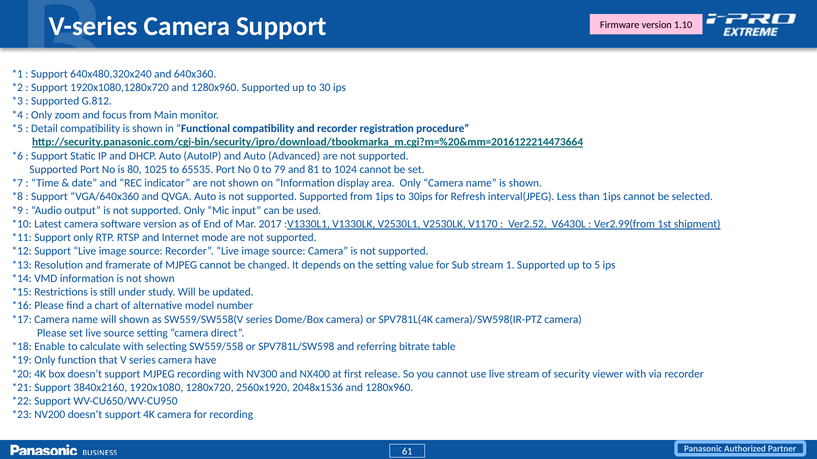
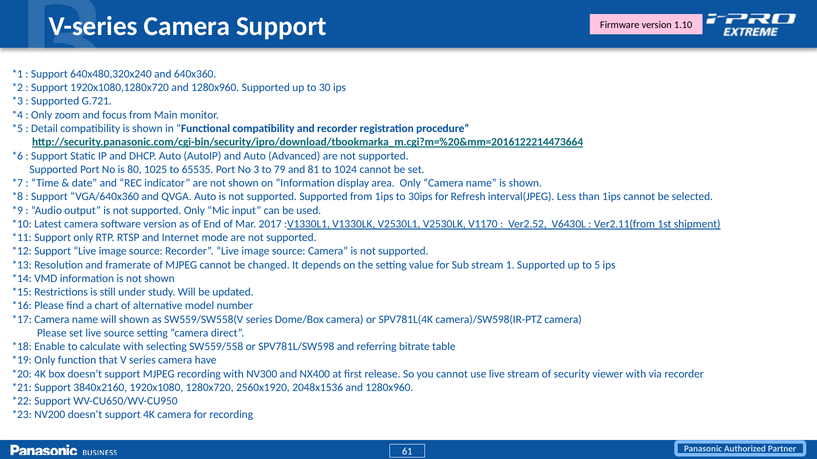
G.812: G.812 -> G.721 (97, 101)
0: 0 -> 3 (256, 170)
Ver2.99(from: Ver2.99(from -> Ver2.11(from (624, 224)
